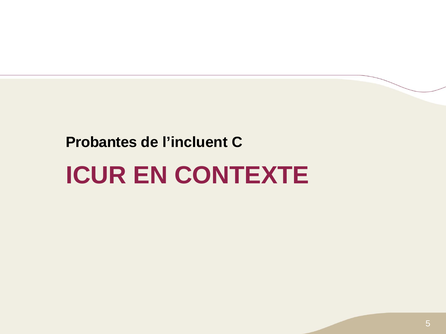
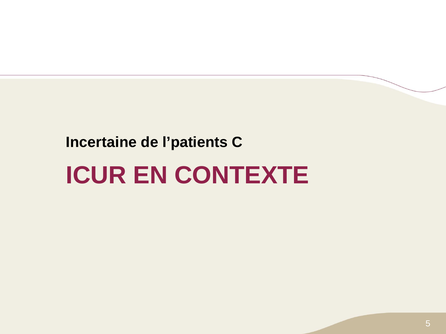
Probantes: Probantes -> Incertaine (101, 142)
l’incluent: l’incluent -> l’patients (195, 142)
